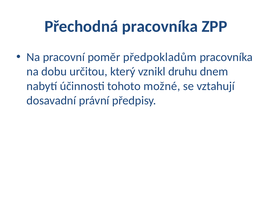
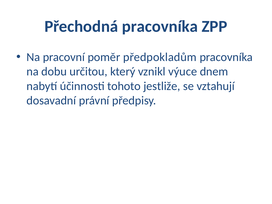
druhu: druhu -> výuce (183, 72)
možné: možné -> jestliže (162, 86)
